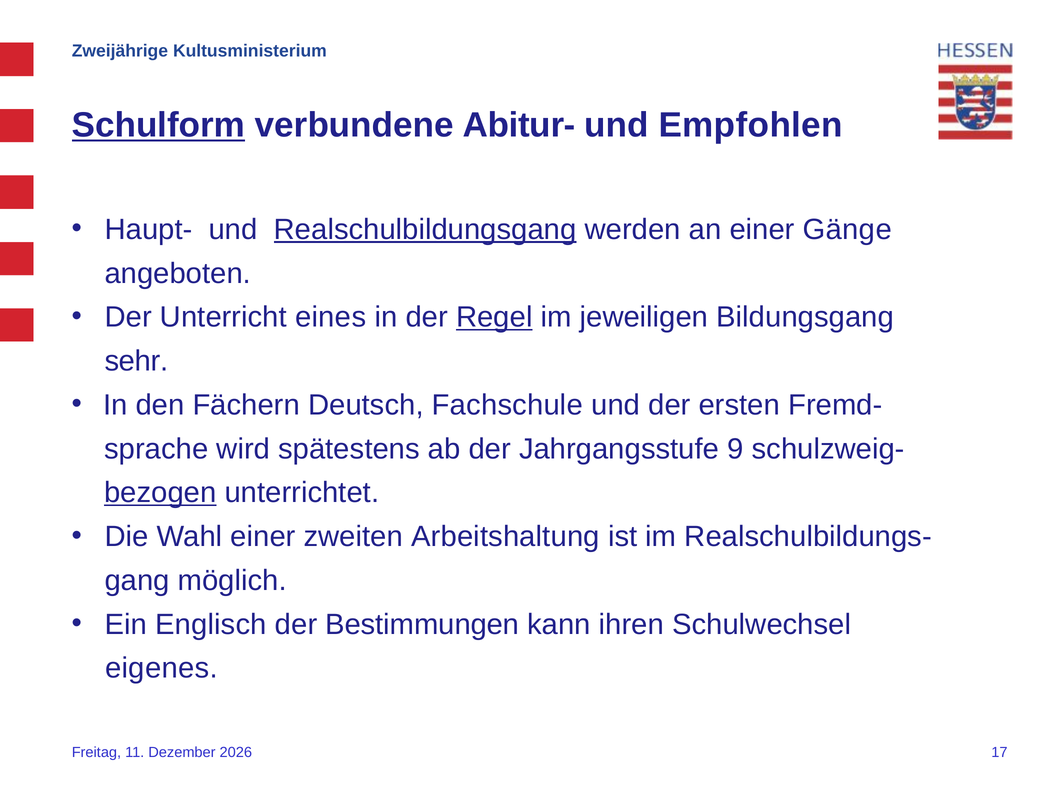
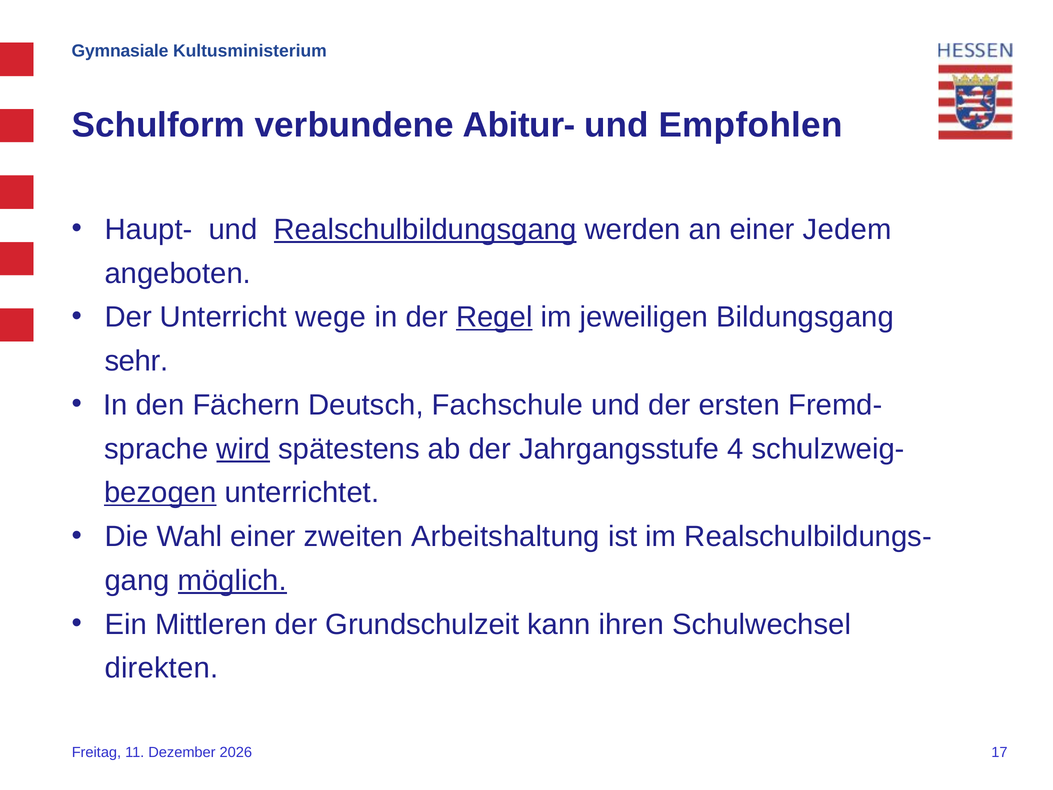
Zweijährige: Zweijährige -> Gymnasiale (120, 51)
Schulform underline: present -> none (158, 125)
Gänge: Gänge -> Jedem (847, 229)
eines: eines -> wege (331, 317)
wird underline: none -> present (243, 449)
9: 9 -> 4 (735, 449)
möglich underline: none -> present (232, 580)
Englisch: Englisch -> Mittleren (211, 624)
Bestimmungen: Bestimmungen -> Grundschulzeit (422, 624)
eigenes: eigenes -> direkten (161, 668)
